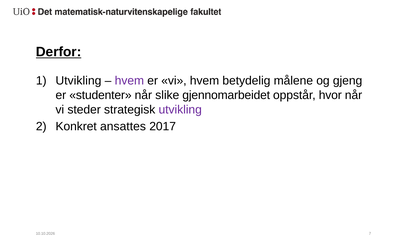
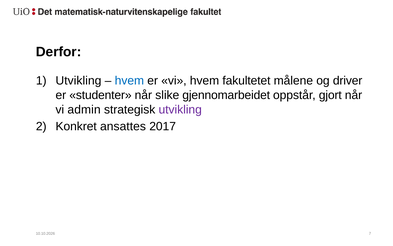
Derfor underline: present -> none (59, 52)
hvem colour: purple -> blue (129, 81)
betydelig: betydelig -> fakultetet (246, 81)
gjeng: gjeng -> driver (348, 81)
hvor: hvor -> gjort (330, 95)
steder: steder -> admin (84, 109)
